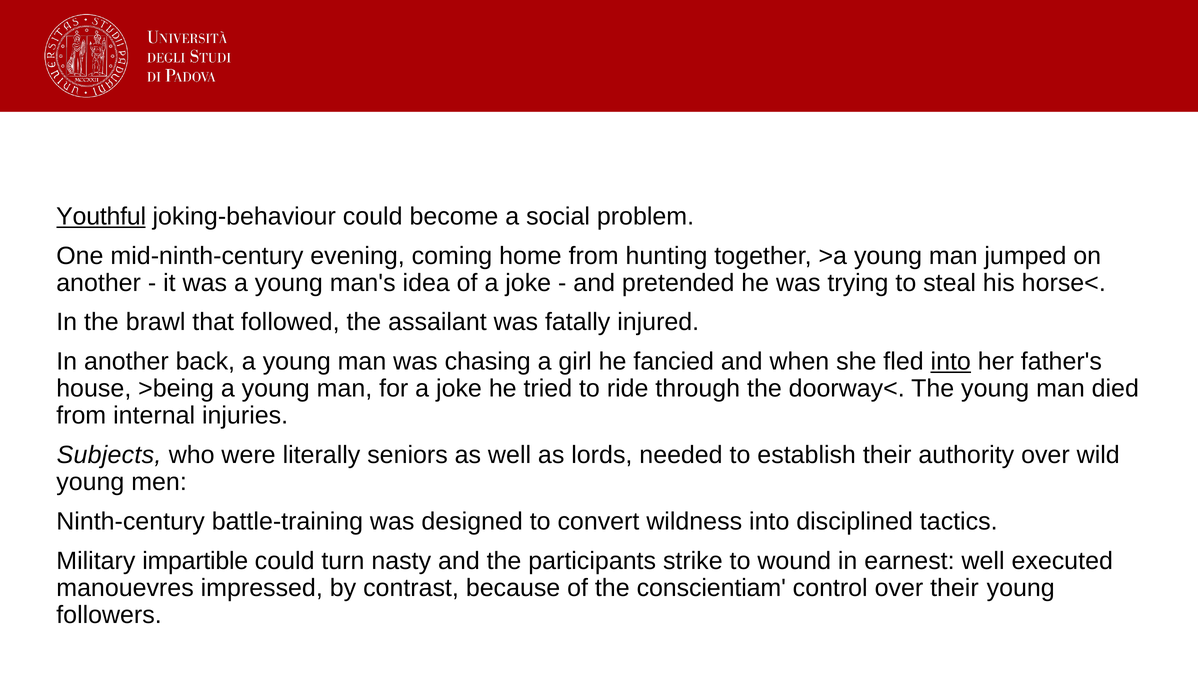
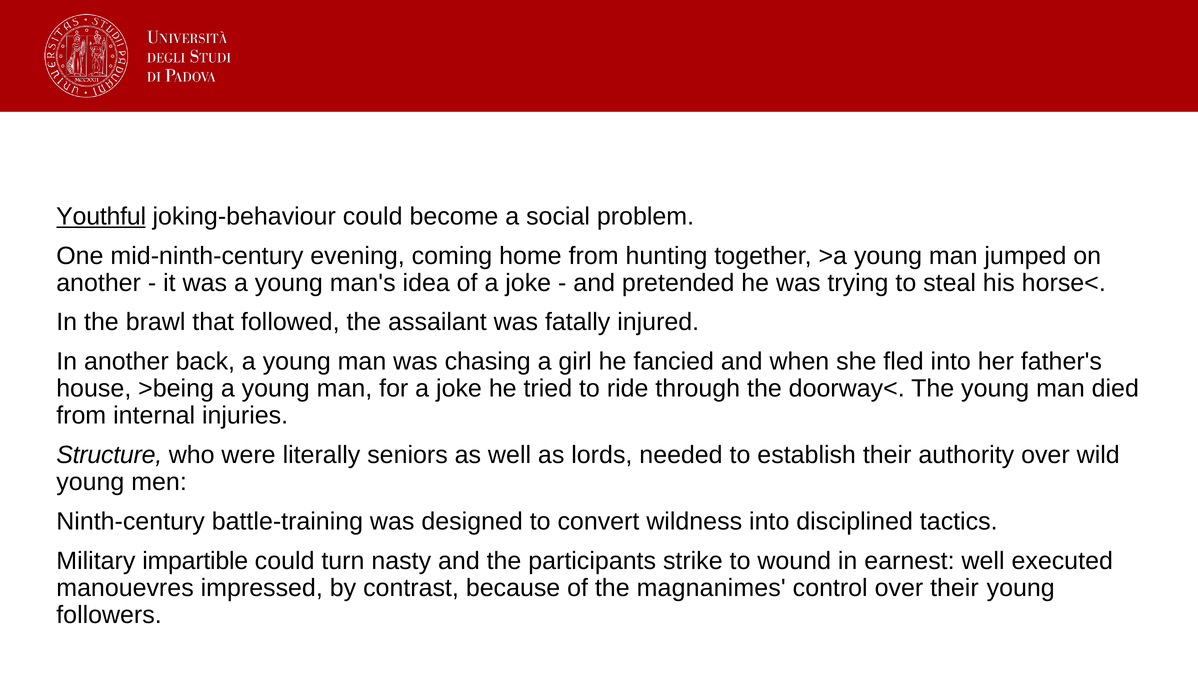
into underline: present -> none (951, 362)
Subjects: Subjects -> Structure (109, 455)
conscientiam: conscientiam -> magnanimes (711, 588)
